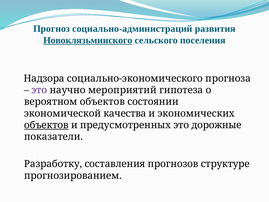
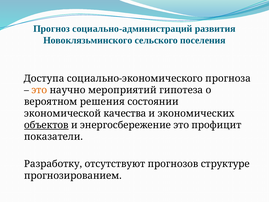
Новоклязьминского underline: present -> none (88, 40)
Надзора: Надзора -> Доступа (44, 78)
это colour: purple -> orange (39, 90)
вероятном объектов: объектов -> решения (102, 102)
предусмотренных: предусмотренных -> энергосбережение (126, 125)
дорожные: дорожные -> профицит (216, 125)
составления: составления -> отсутствуют (115, 164)
